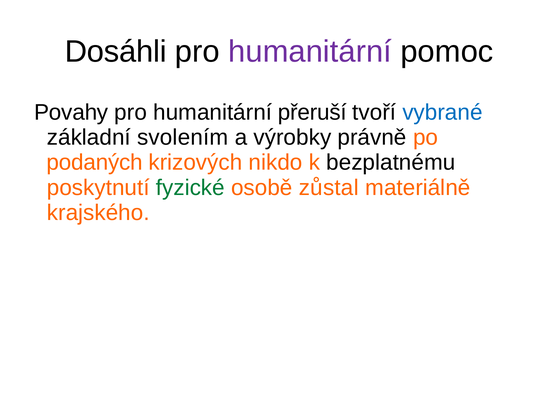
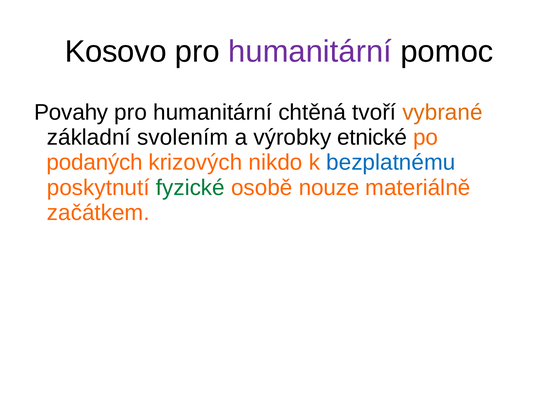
Dosáhli: Dosáhli -> Kosovo (116, 52)
přeruší: přeruší -> chtěná (312, 112)
vybrané colour: blue -> orange (442, 112)
právně: právně -> etnické (372, 137)
bezplatnému colour: black -> blue (391, 163)
zůstal: zůstal -> nouze (329, 188)
krajského: krajského -> začátkem (98, 213)
